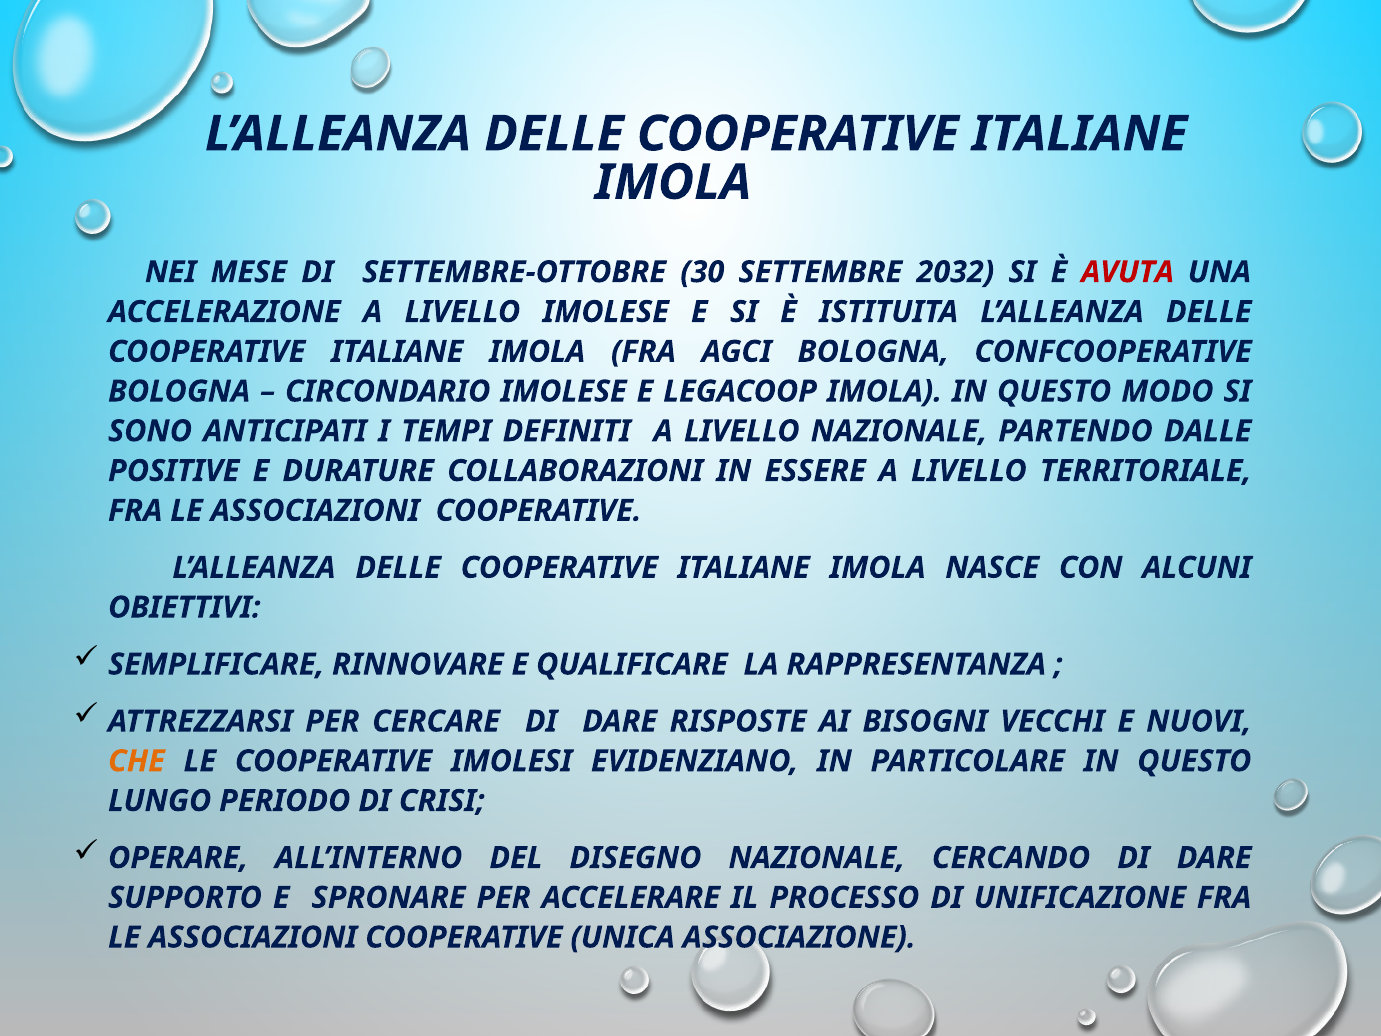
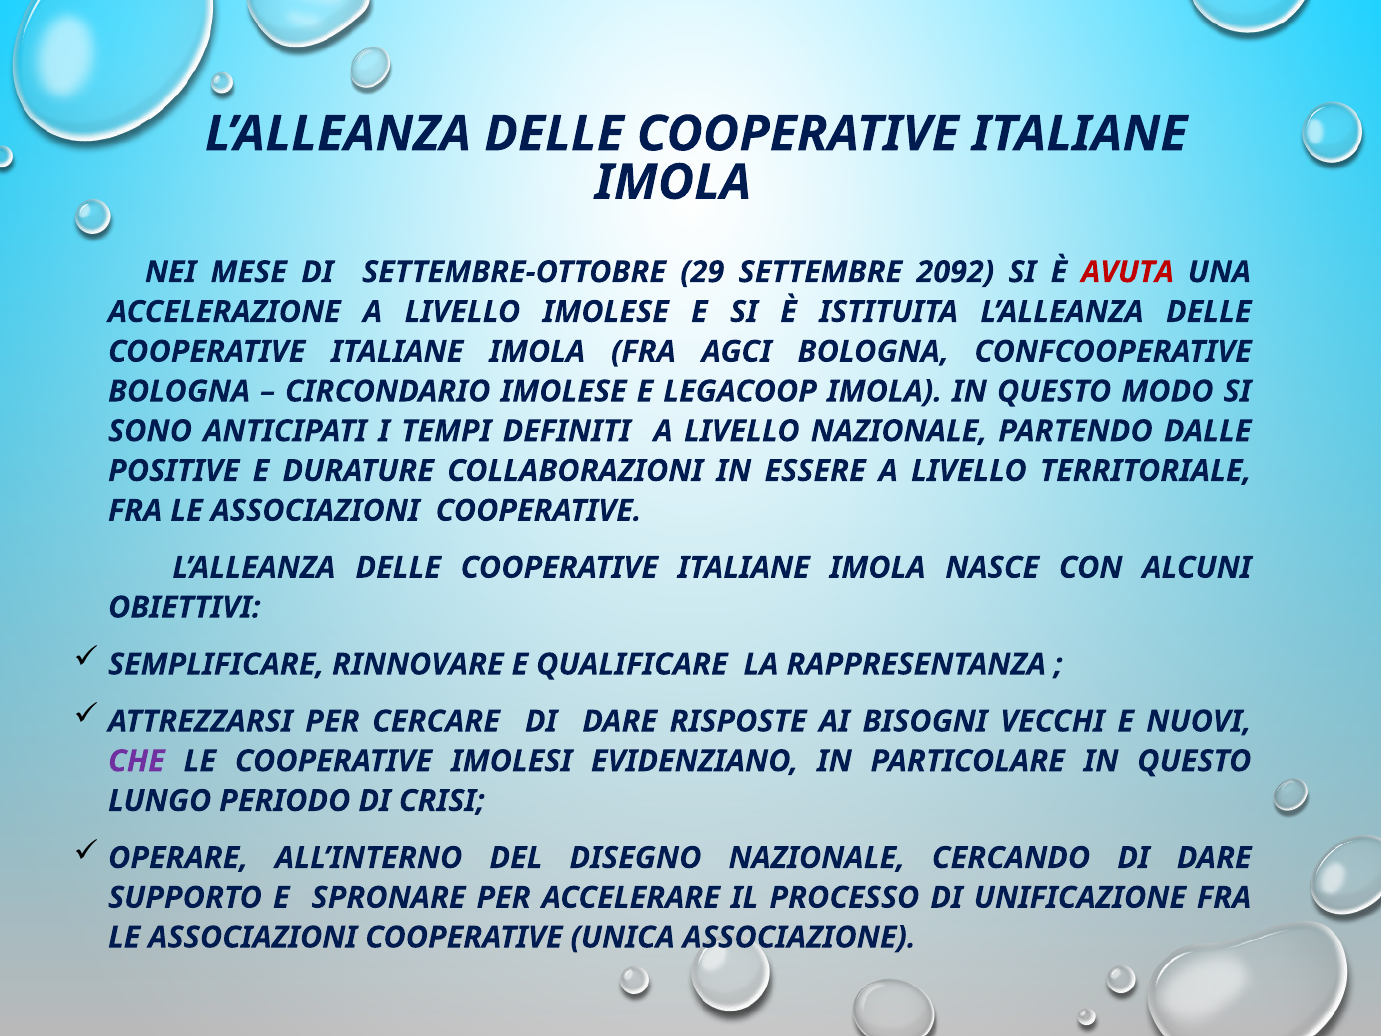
30: 30 -> 29 (702, 272)
2032: 2032 -> 2092 (955, 272)
CHE colour: orange -> purple (136, 761)
